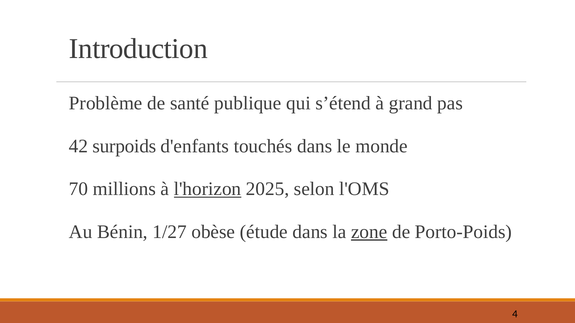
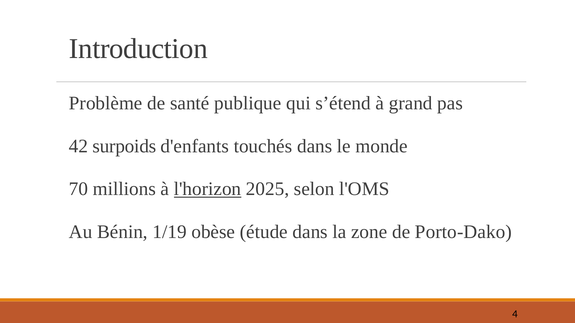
1/27: 1/27 -> 1/19 (170, 232)
zone underline: present -> none (369, 232)
Porto-Poids: Porto-Poids -> Porto-Dako (463, 232)
